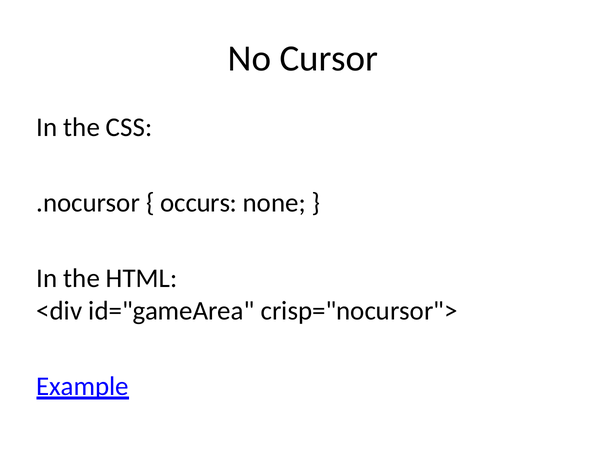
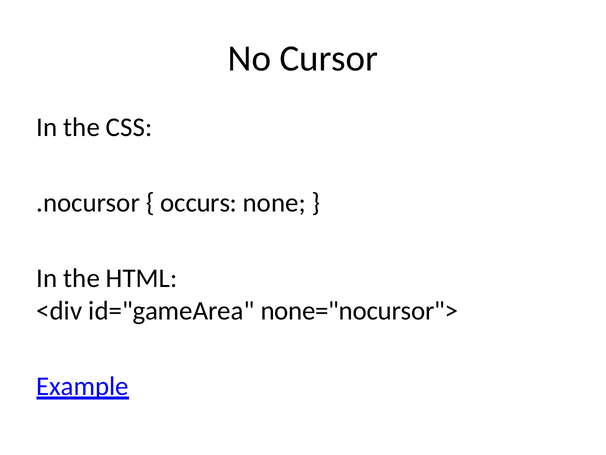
crisp="nocursor">: crisp="nocursor"> -> none="nocursor"> (359, 310)
